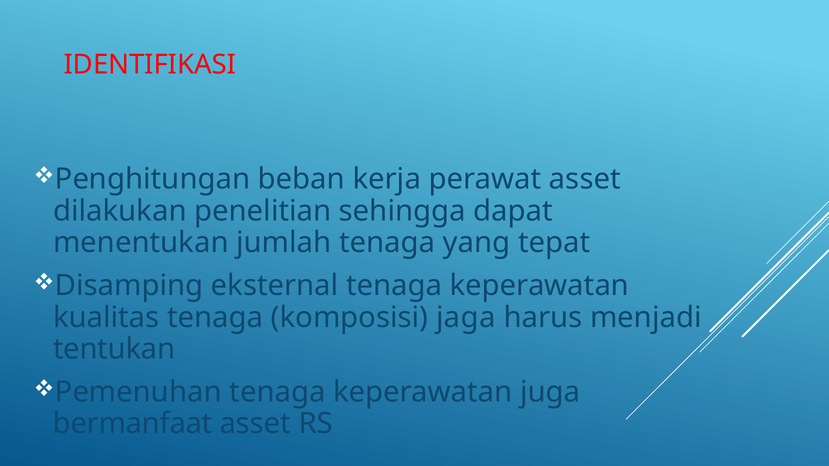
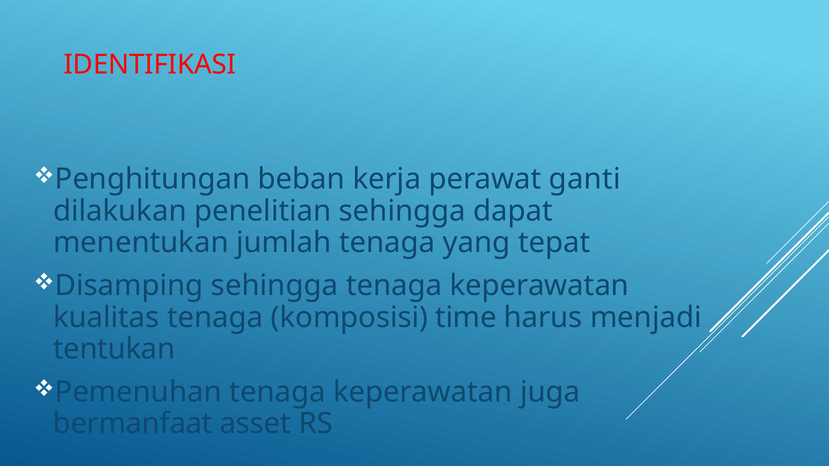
perawat asset: asset -> ganti (585, 179)
Disamping eksternal: eksternal -> sehingga (275, 286)
jaga: jaga -> time (466, 318)
